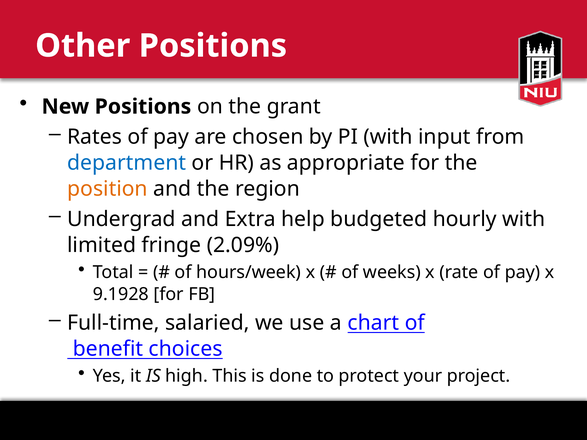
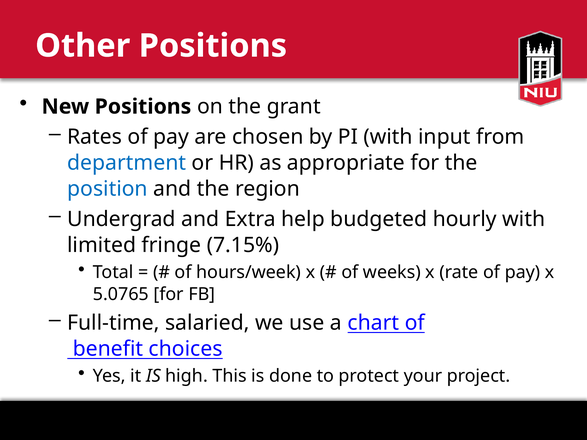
position colour: orange -> blue (107, 189)
2.09%: 2.09% -> 7.15% (243, 245)
9.1928: 9.1928 -> 5.0765 (121, 294)
